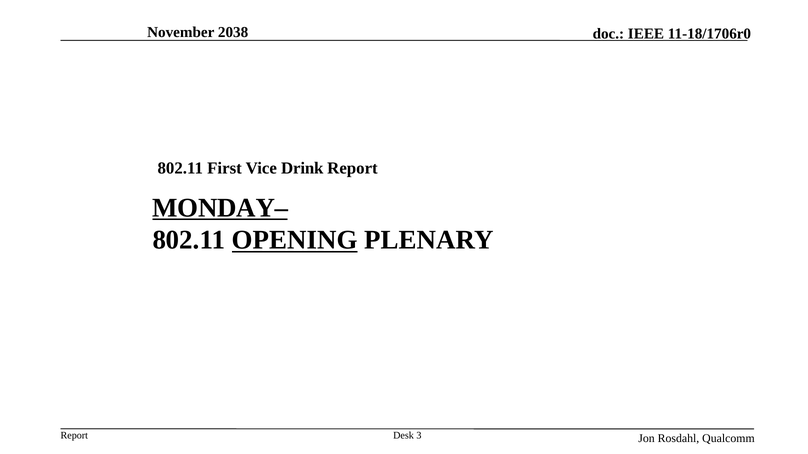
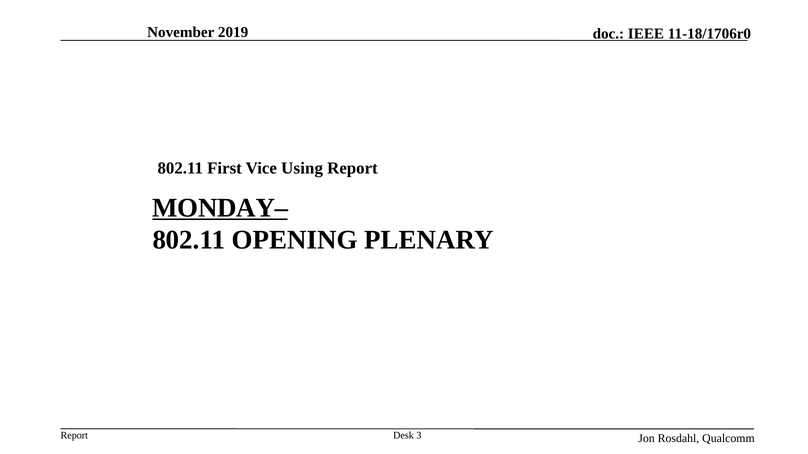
2038: 2038 -> 2019 (233, 32)
Drink: Drink -> Using (302, 168)
OPENING underline: present -> none (295, 240)
